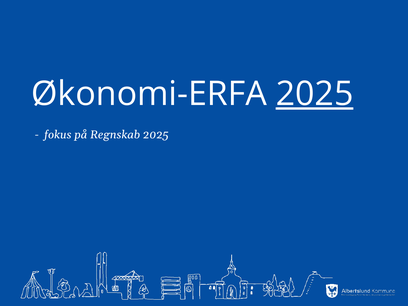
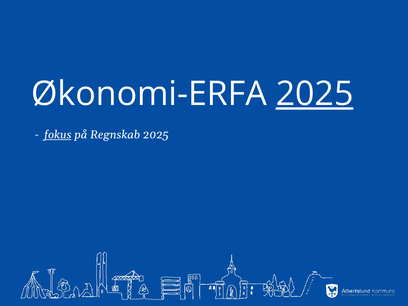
fokus underline: none -> present (58, 135)
